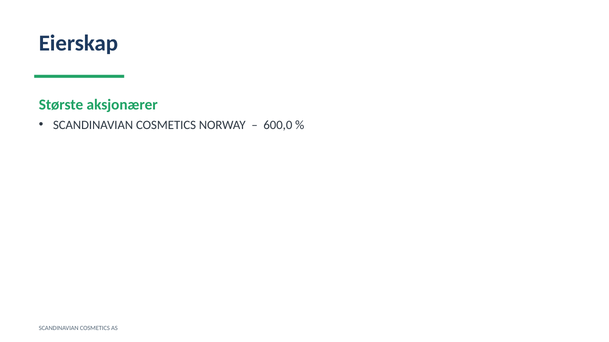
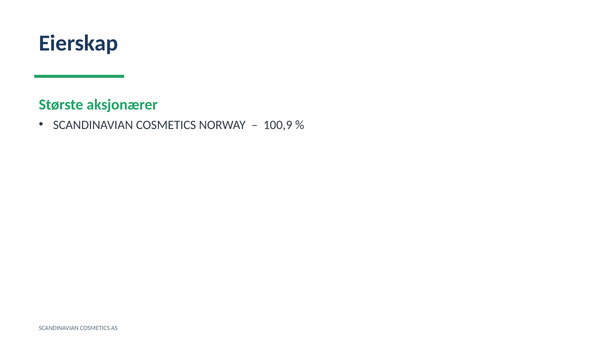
600,0: 600,0 -> 100,9 (278, 125)
